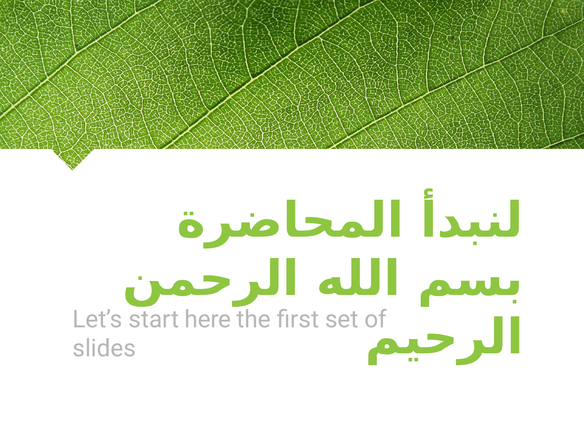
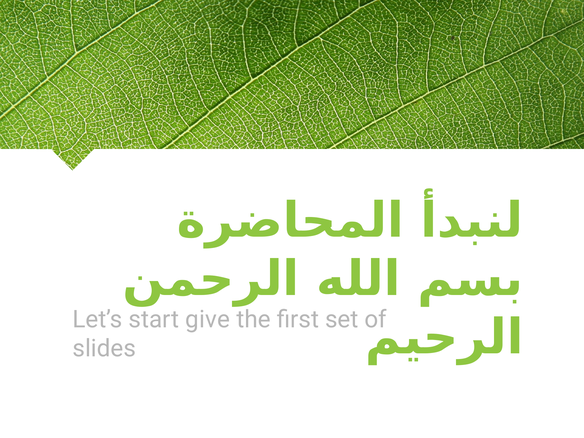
here: here -> give (208, 319)
